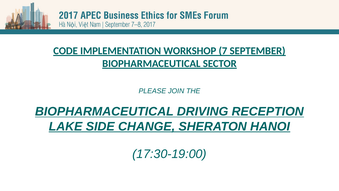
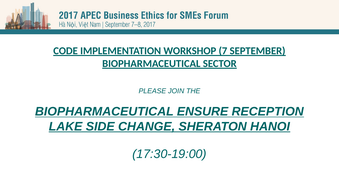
DRIVING: DRIVING -> ENSURE (203, 111)
